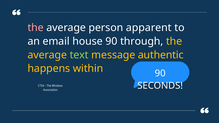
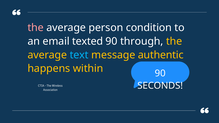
apparent: apparent -> condition (149, 28)
house: house -> texted (88, 41)
text colour: light green -> light blue (79, 55)
